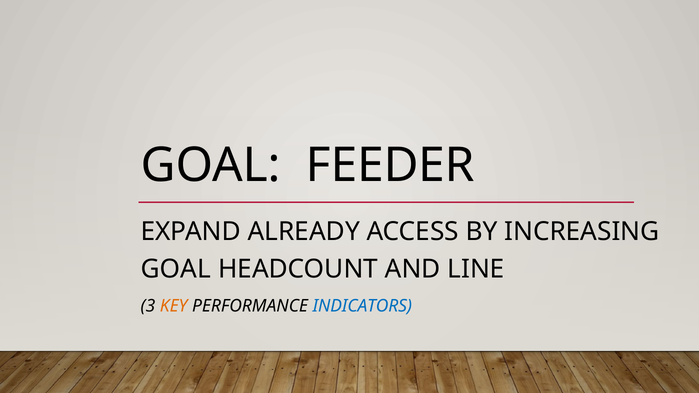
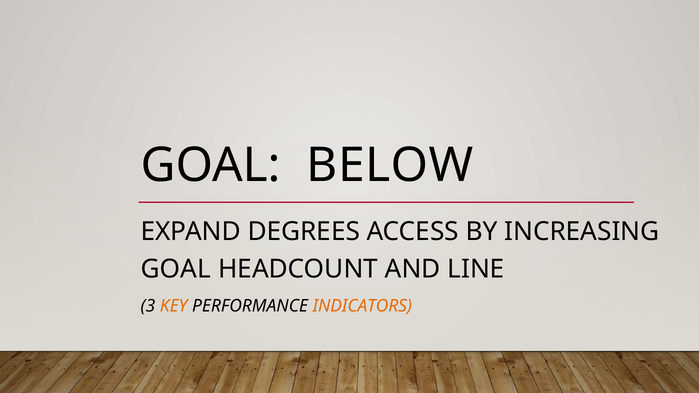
FEEDER: FEEDER -> BELOW (390, 165)
ALREADY: ALREADY -> DEGREES (304, 232)
INDICATORS colour: blue -> orange (362, 306)
